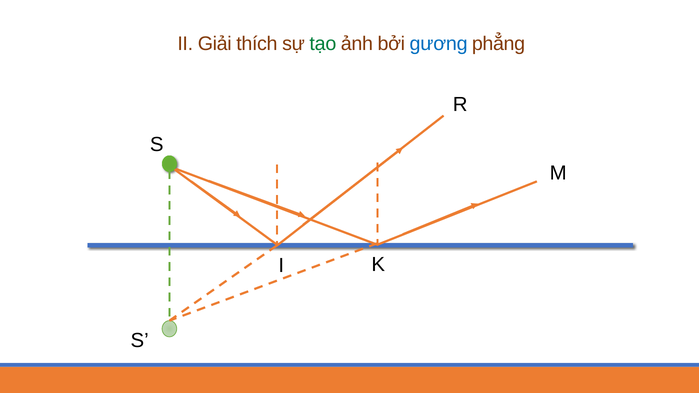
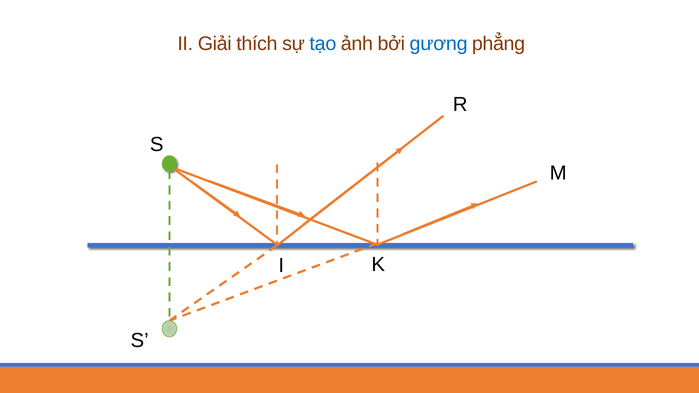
tạo colour: green -> blue (323, 44)
